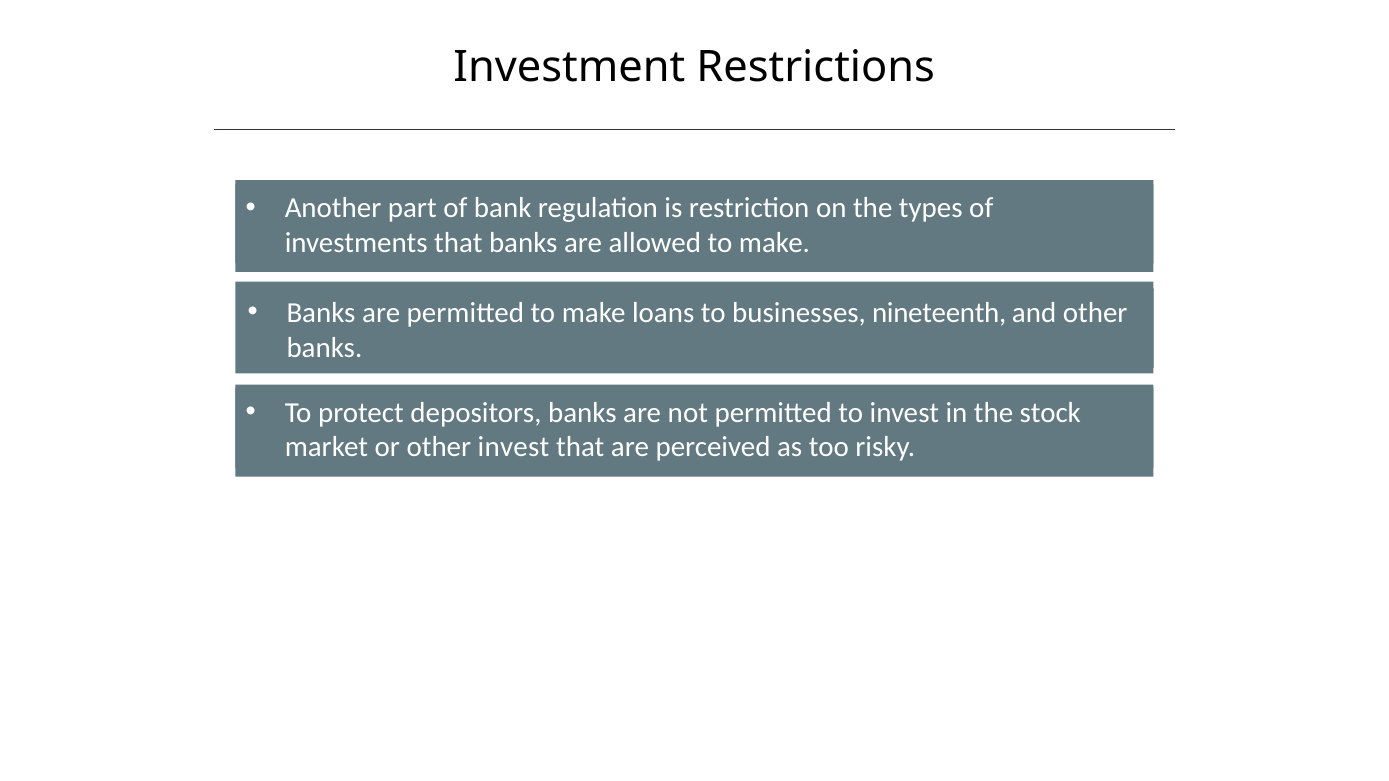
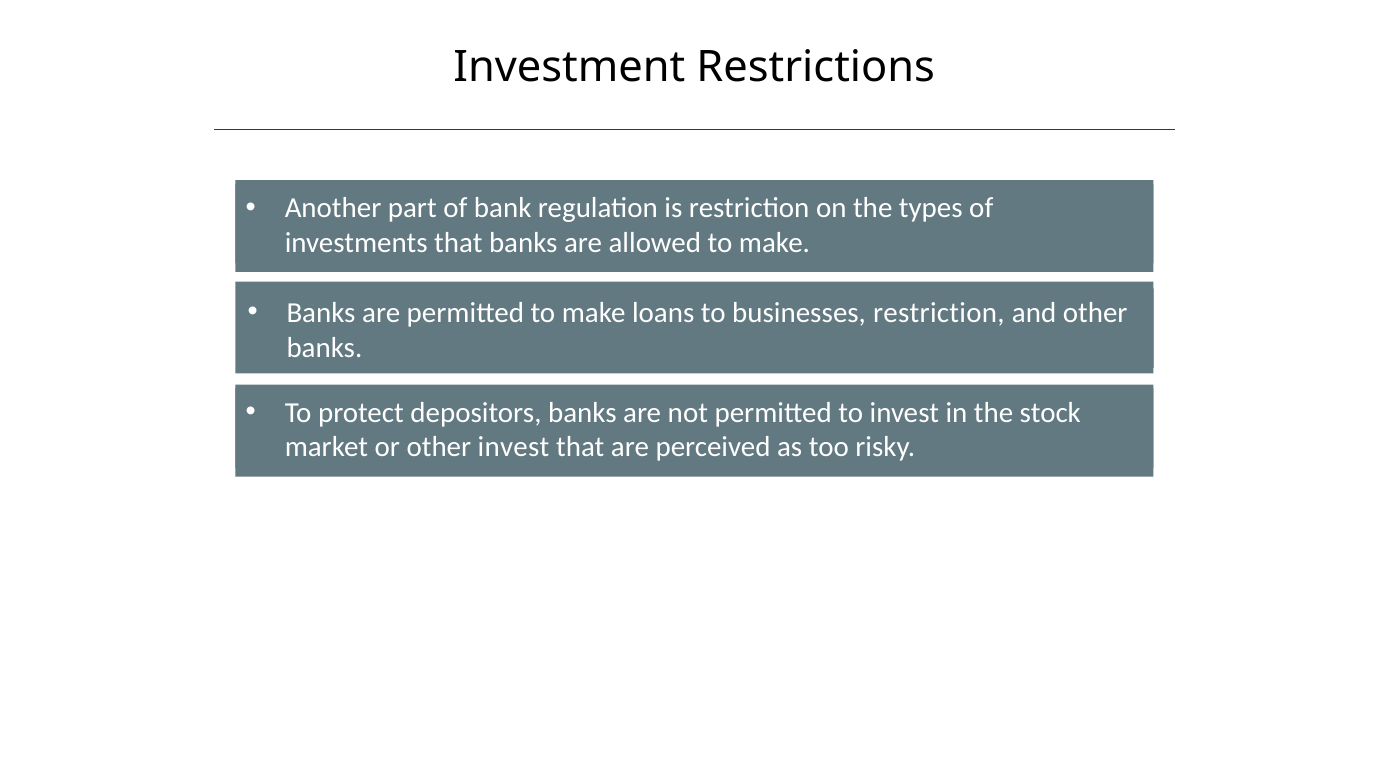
businesses nineteenth: nineteenth -> restriction (939, 313)
